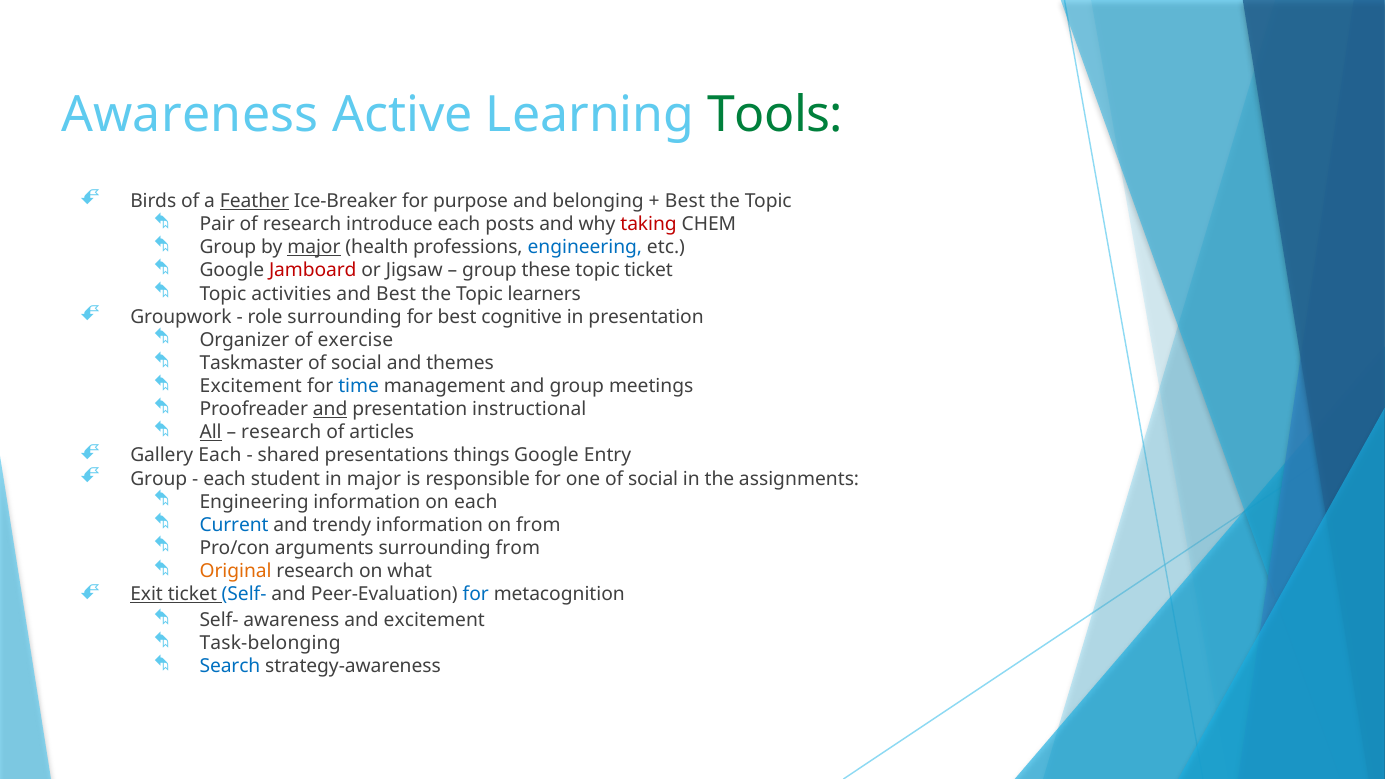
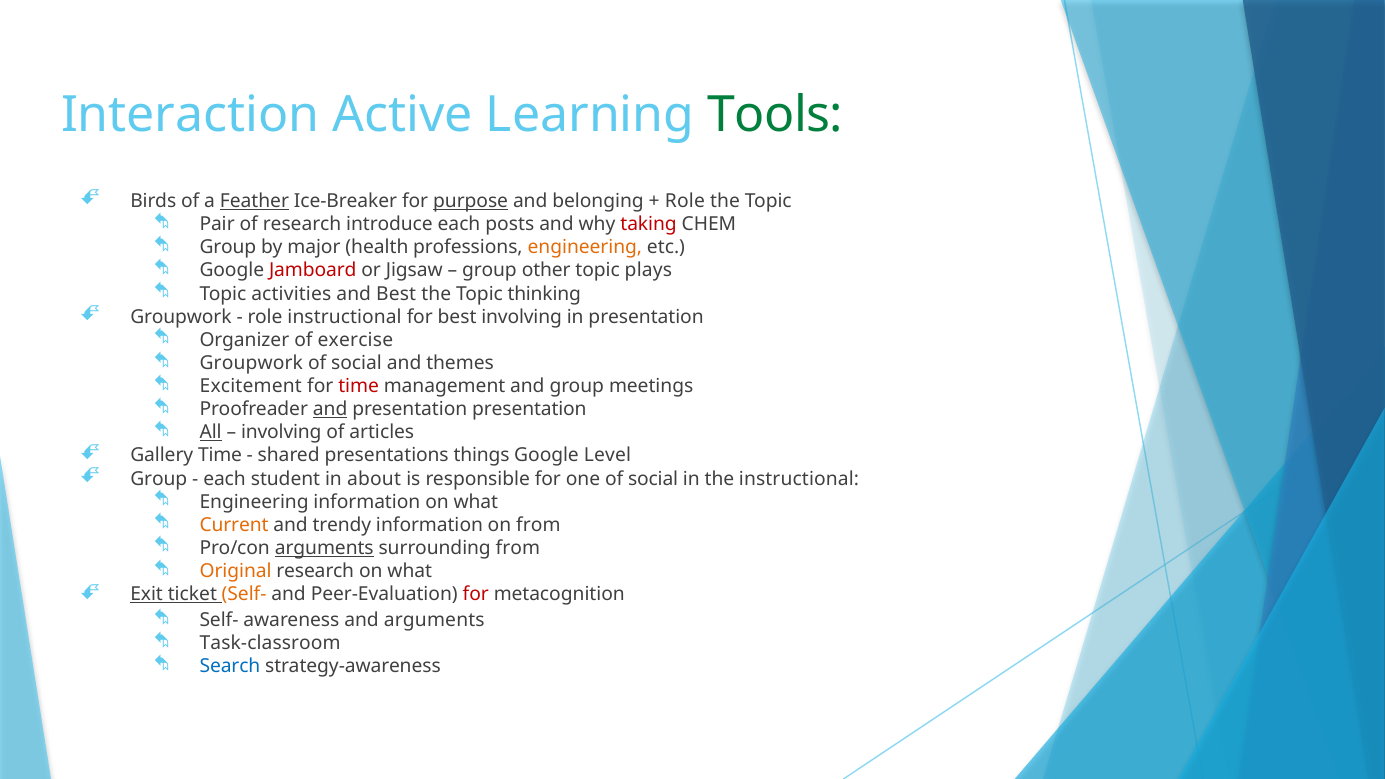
Awareness: Awareness -> Interaction (190, 115)
purpose underline: none -> present (471, 201)
Best: Best -> Role (685, 201)
major underline: present -> none (314, 248)
engineering colour: blue -> orange (585, 248)
these: these -> other (546, 271)
topic ticket: ticket -> plays (648, 271)
learners: learners -> thinking (544, 294)
role surrounding: surrounding -> instructional (345, 317)
best cognitive: cognitive -> involving (522, 317)
Taskmaster: Taskmaster -> Groupwork (251, 363)
time colour: blue -> red (359, 386)
presentation instructional: instructional -> presentation (529, 409)
research: research -> involving (281, 432)
Gallery Each: Each -> Time (220, 456)
Entry: Entry -> Level (607, 456)
in major: major -> about (374, 479)
the assignments: assignments -> instructional (799, 479)
information on each: each -> what (476, 502)
Current colour: blue -> orange (234, 525)
arguments underline: none -> present (324, 548)
Self- colour: blue -> orange (244, 594)
for colour: blue -> red (476, 594)
and excitement: excitement -> arguments (434, 620)
Task-belonging: Task-belonging -> Task-classroom (270, 644)
